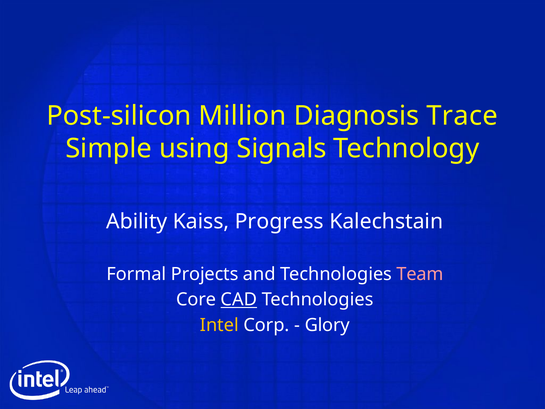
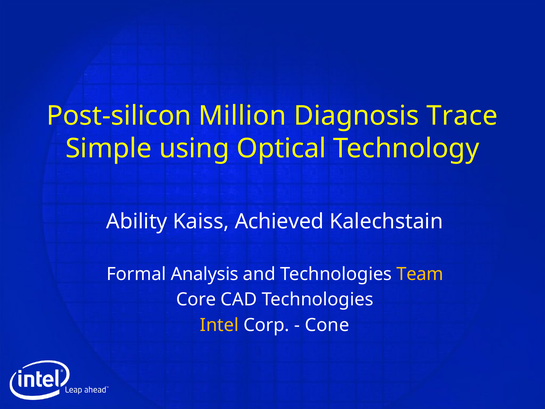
Signals: Signals -> Optical (281, 148)
Progress: Progress -> Achieved (279, 221)
Projects: Projects -> Analysis (205, 274)
Team colour: pink -> yellow (420, 274)
CAD underline: present -> none (239, 299)
Glory: Glory -> Cone (327, 325)
